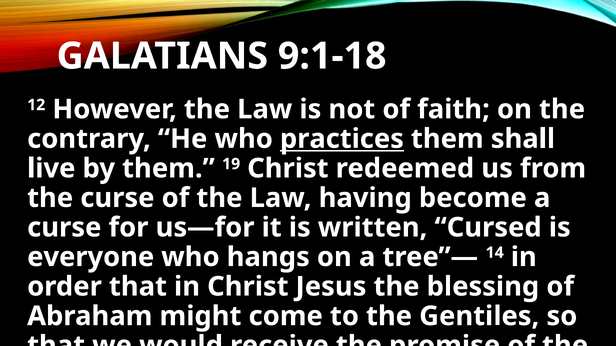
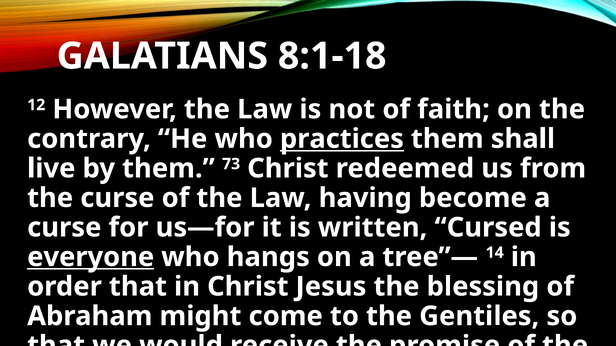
9:1-18: 9:1-18 -> 8:1-18 (332, 56)
19: 19 -> 73 (231, 164)
everyone underline: none -> present (91, 257)
